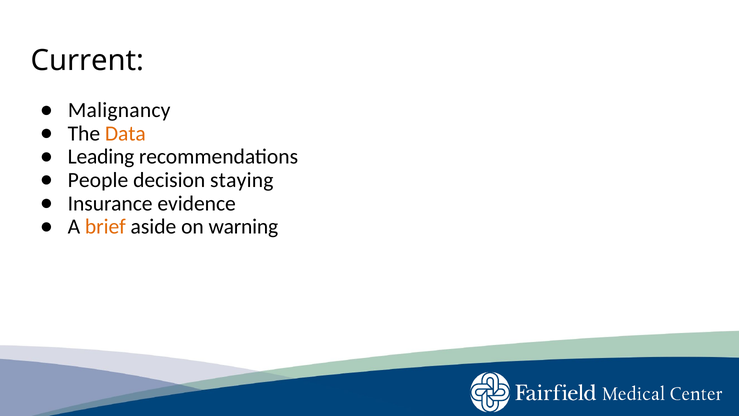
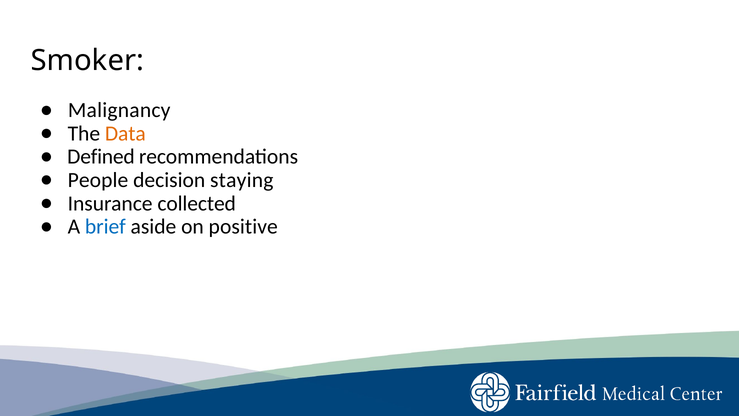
Current: Current -> Smoker (87, 61)
Leading: Leading -> Defined (101, 157)
evidence: evidence -> collected (197, 203)
brief colour: orange -> blue (105, 227)
warning: warning -> positive (243, 227)
